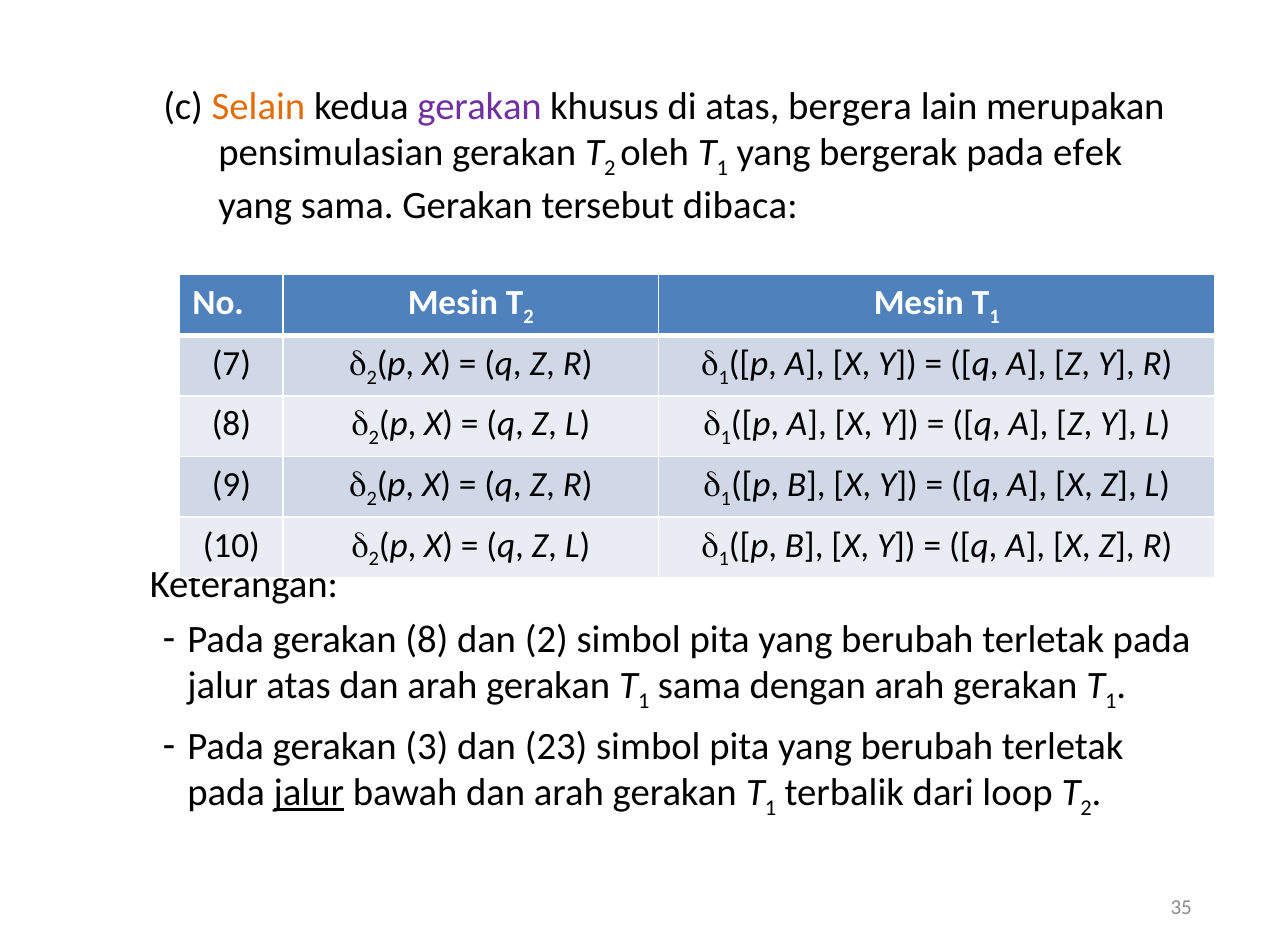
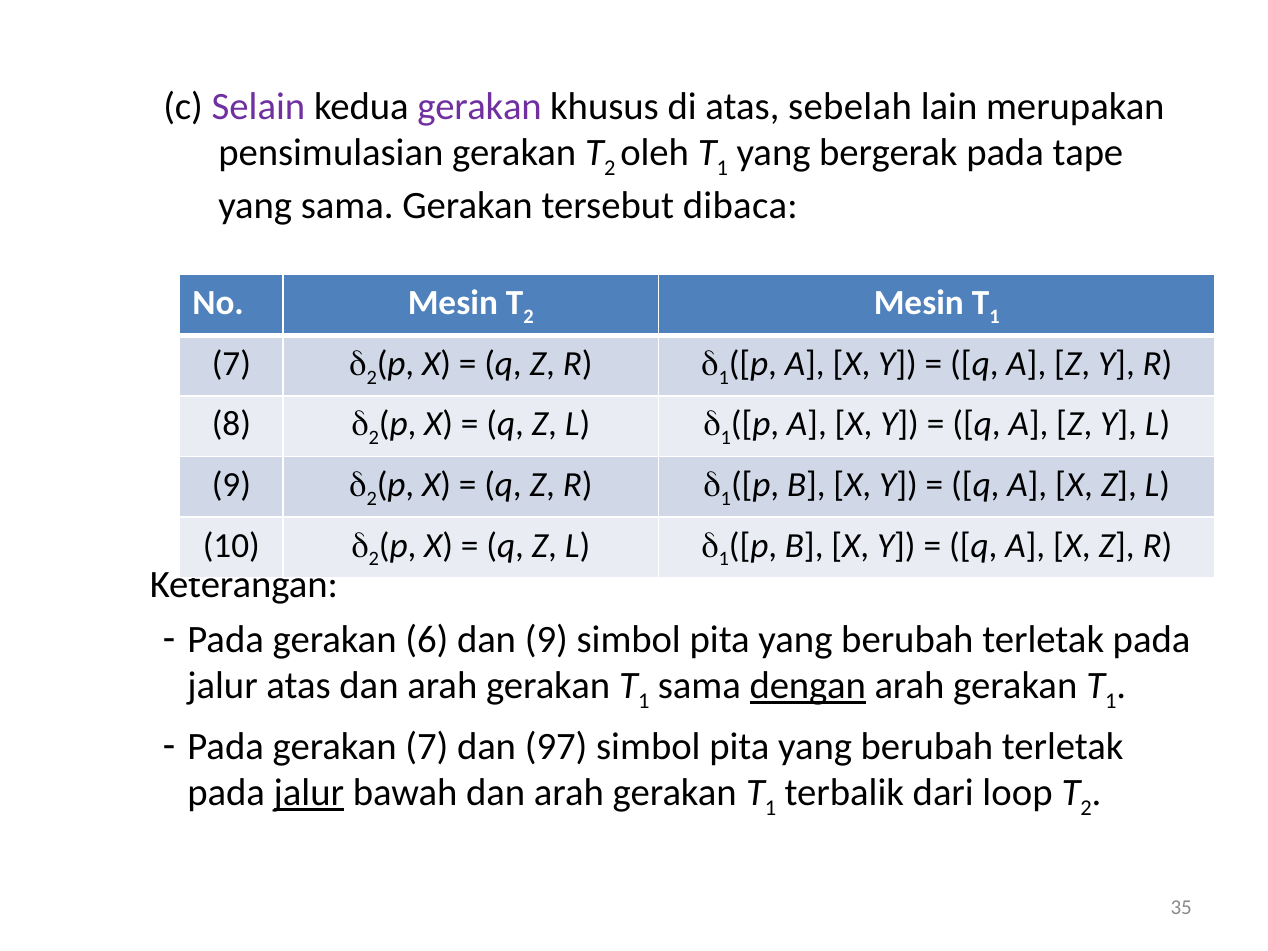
Selain colour: orange -> purple (258, 106)
bergera: bergera -> sebelah (850, 106)
efek: efek -> tape (1088, 153)
gerakan 8: 8 -> 6 (427, 639)
dan 2: 2 -> 9 (546, 639)
dengan underline: none -> present (808, 686)
gerakan 3: 3 -> 7 (427, 746)
23: 23 -> 97 (556, 746)
